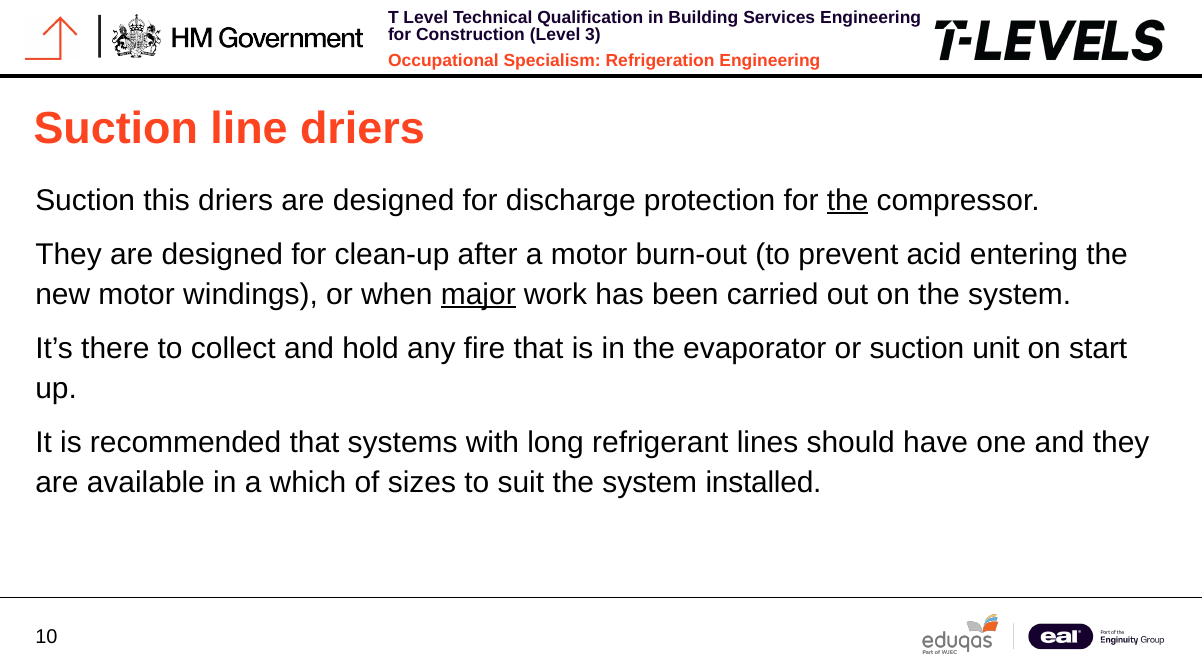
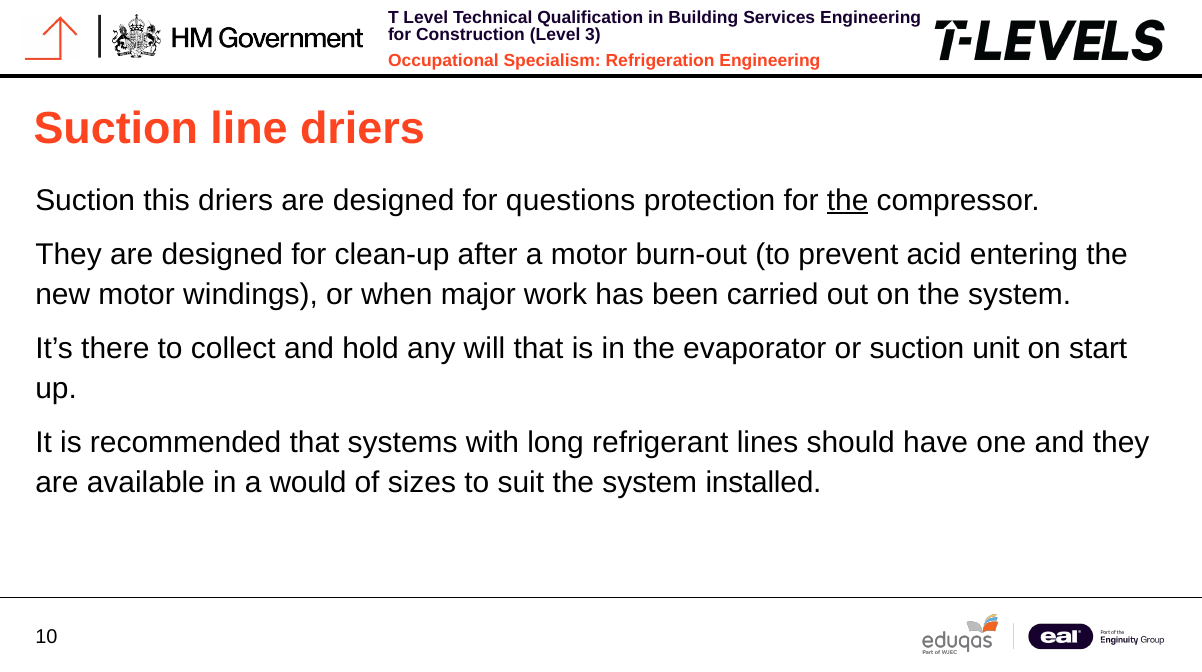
discharge: discharge -> questions (571, 200)
major underline: present -> none (478, 294)
fire: fire -> will (485, 349)
which: which -> would (308, 482)
